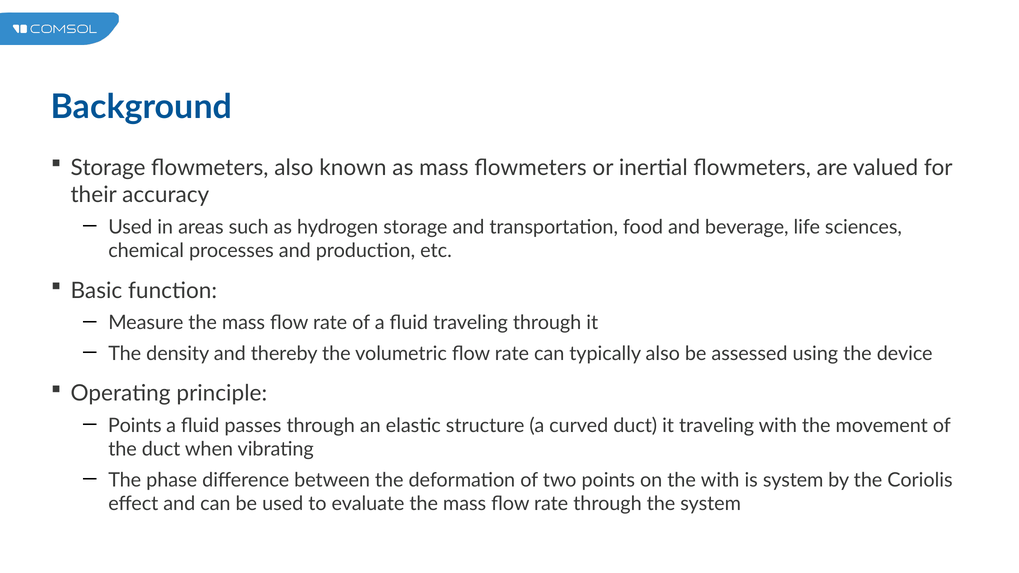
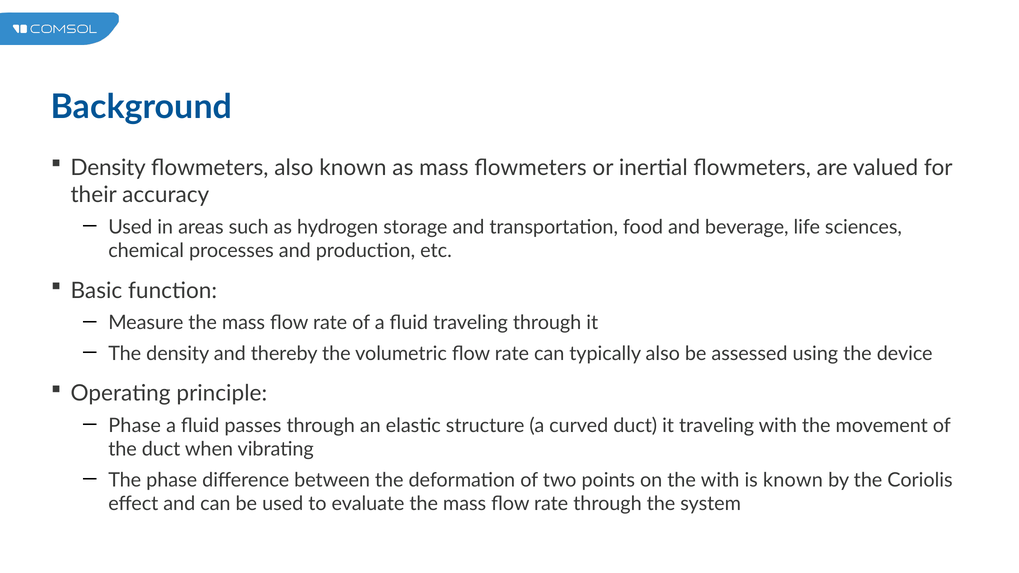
Storage: Storage -> Density (108, 168)
Points: Points -> Phase (135, 426)
is system: system -> known (793, 480)
